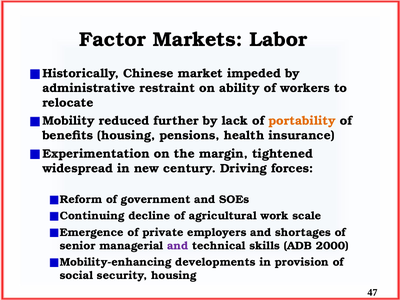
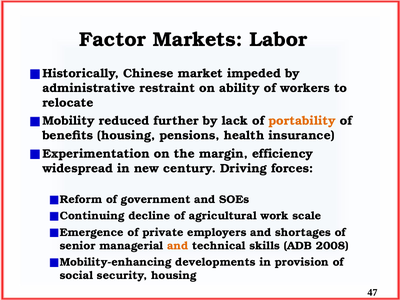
tightened: tightened -> efficiency (283, 154)
and colour: purple -> orange (178, 246)
2000: 2000 -> 2008 (332, 246)
